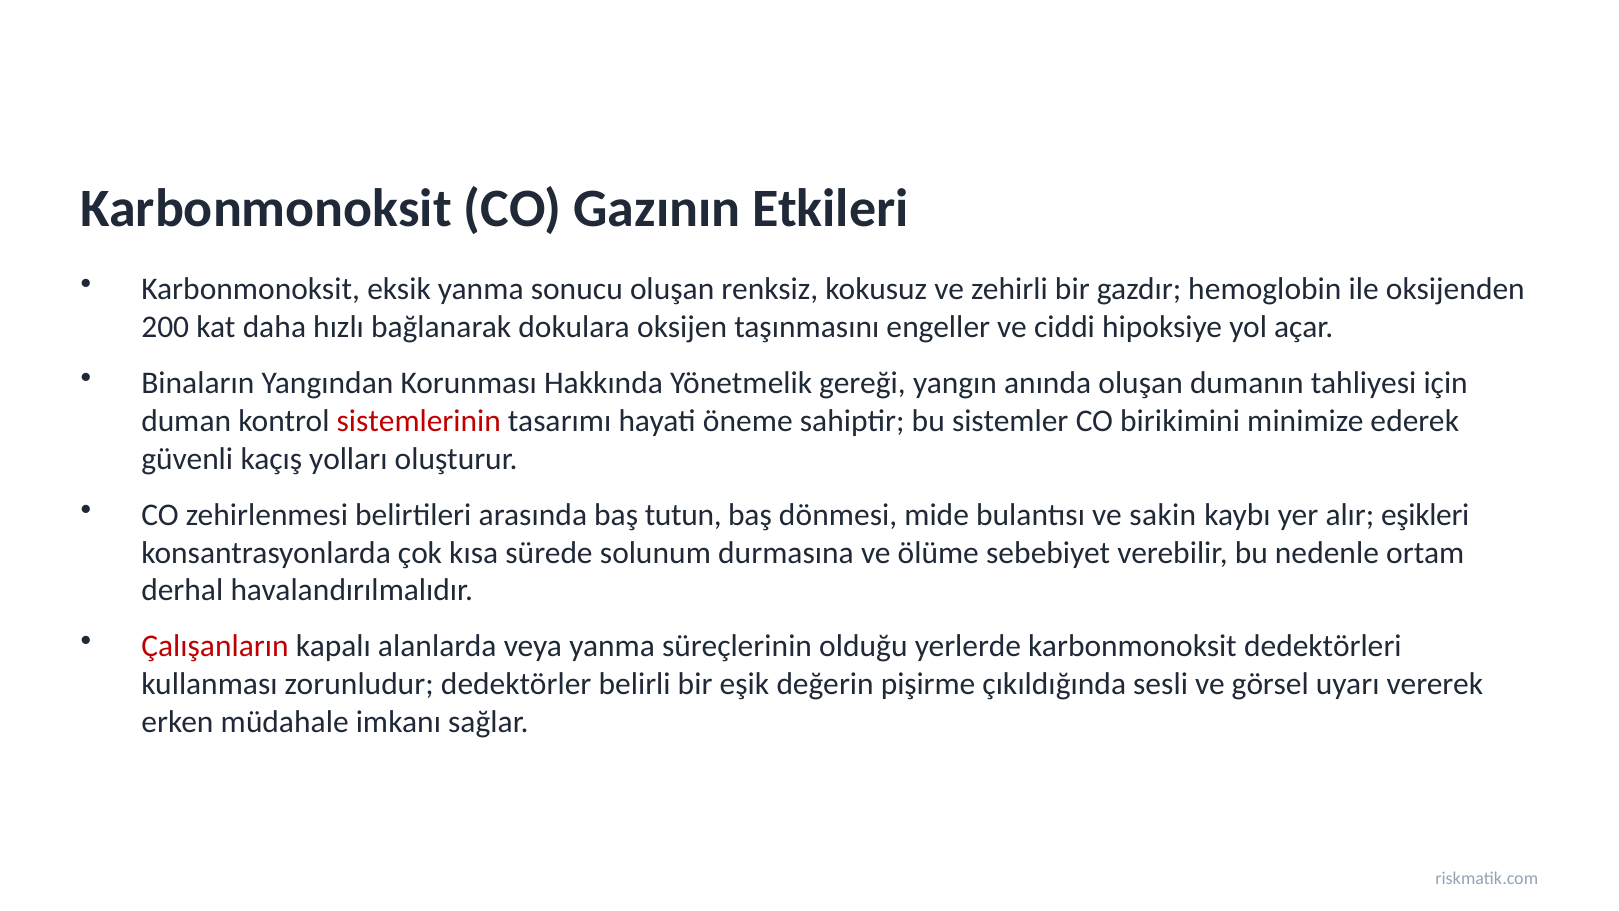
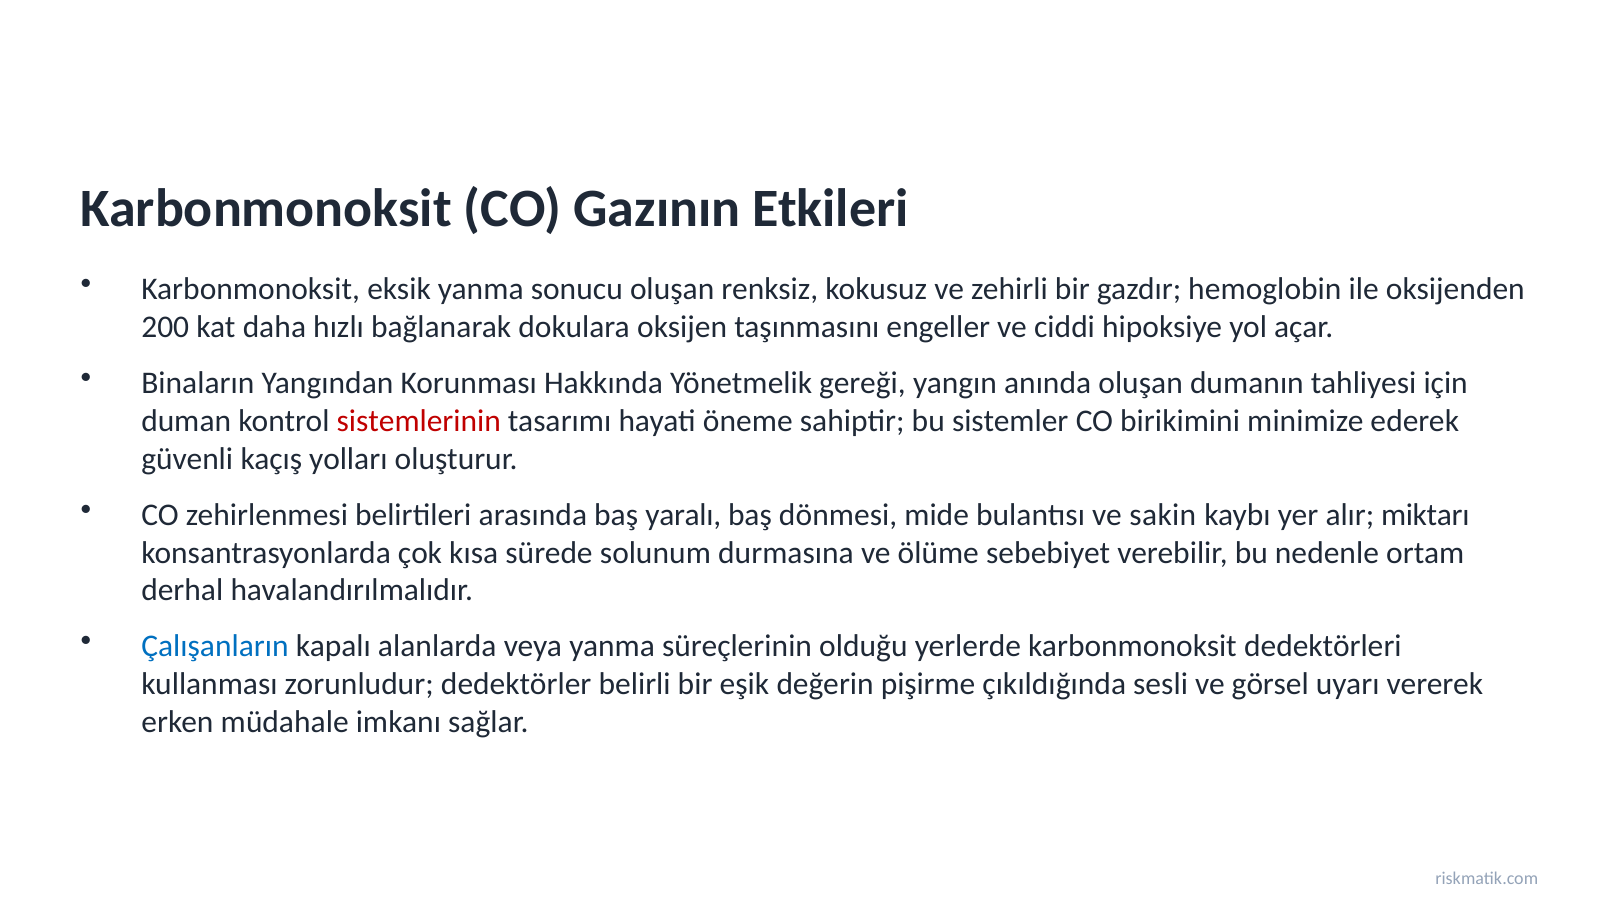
tutun: tutun -> yaralı (683, 515)
eşikleri: eşikleri -> miktarı (1425, 515)
Çalışanların colour: red -> blue (215, 646)
